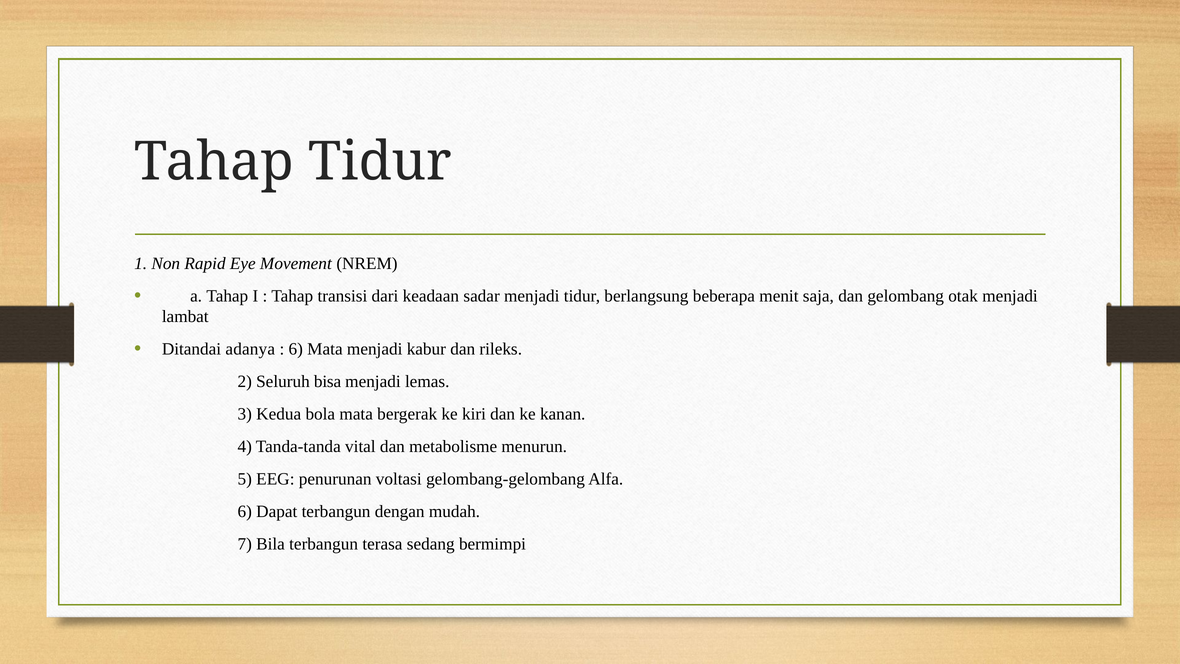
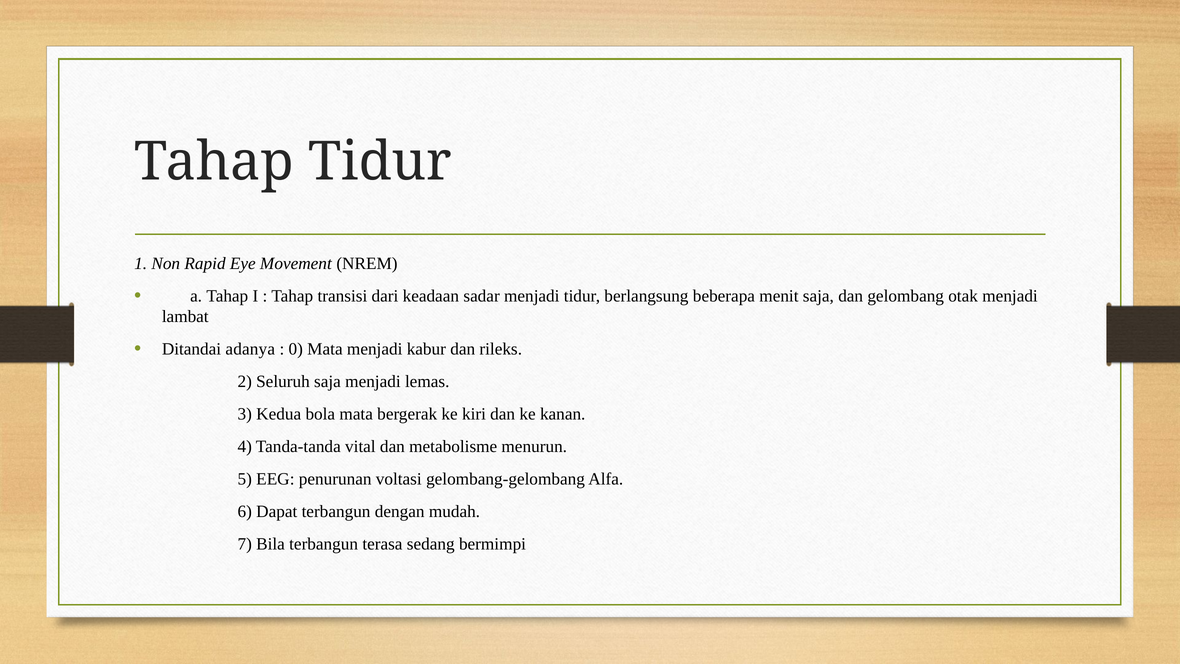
6: 6 -> 0 (296, 349)
Seluruh bisa: bisa -> saja (327, 382)
